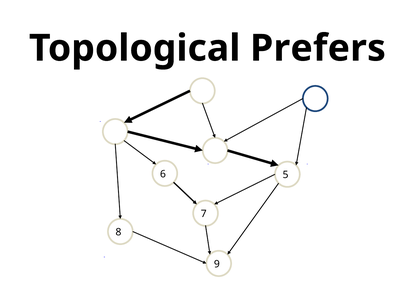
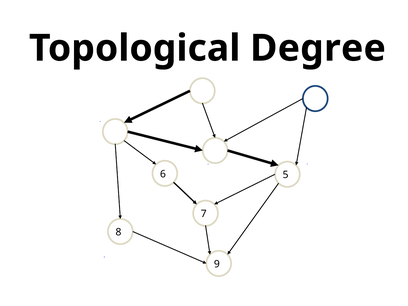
Prefers: Prefers -> Degree (318, 48)
